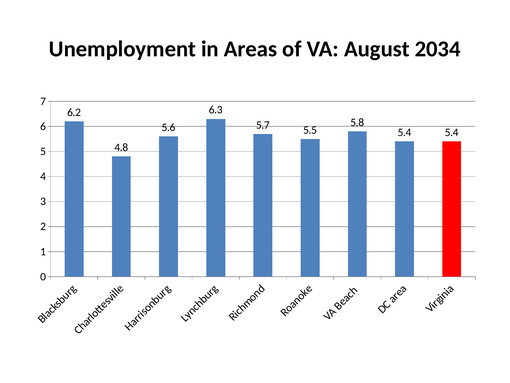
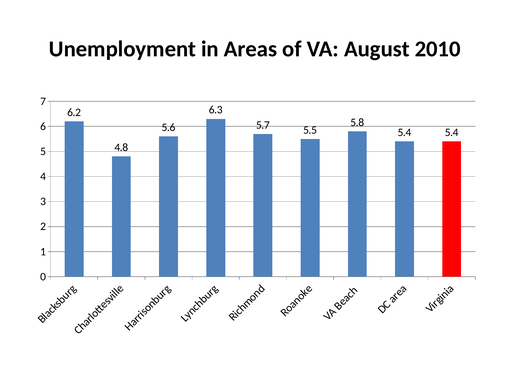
2034: 2034 -> 2010 (438, 49)
